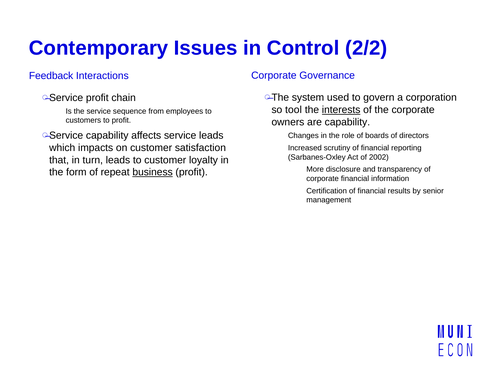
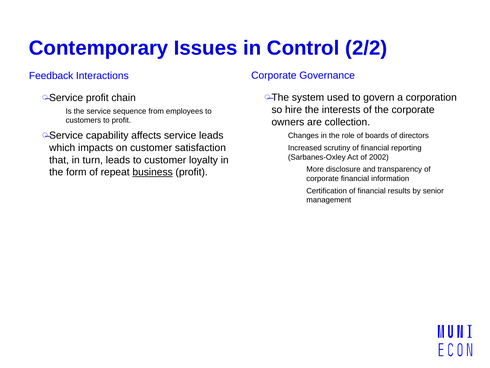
tool: tool -> hire (294, 110)
interests underline: present -> none (341, 110)
are capability: capability -> collection (347, 122)
